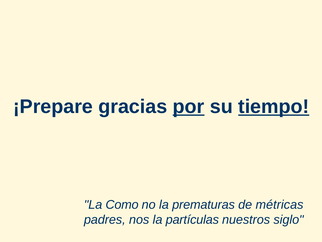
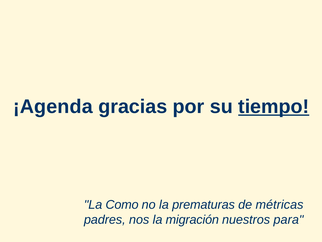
¡Prepare: ¡Prepare -> ¡Agenda (53, 106)
por underline: present -> none (189, 106)
partículas: partículas -> migración (192, 219)
siglo: siglo -> para (288, 219)
